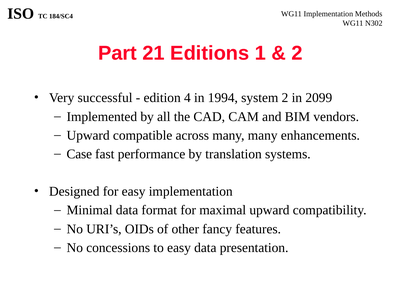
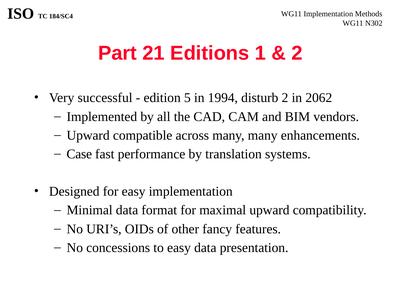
4: 4 -> 5 (187, 98)
system: system -> disturb (260, 98)
2099: 2099 -> 2062 (319, 98)
